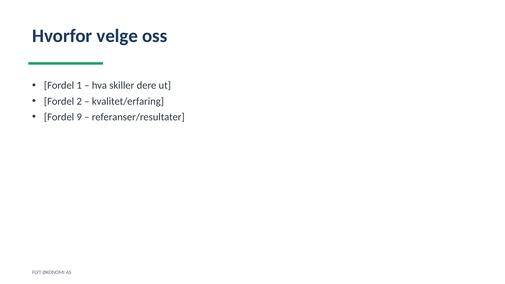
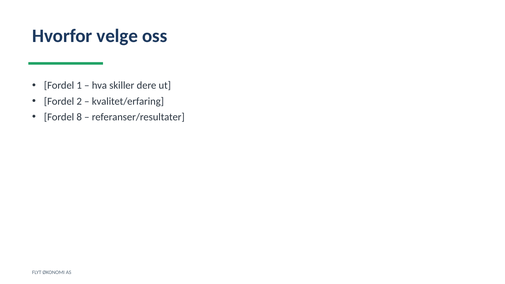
9: 9 -> 8 (79, 117)
